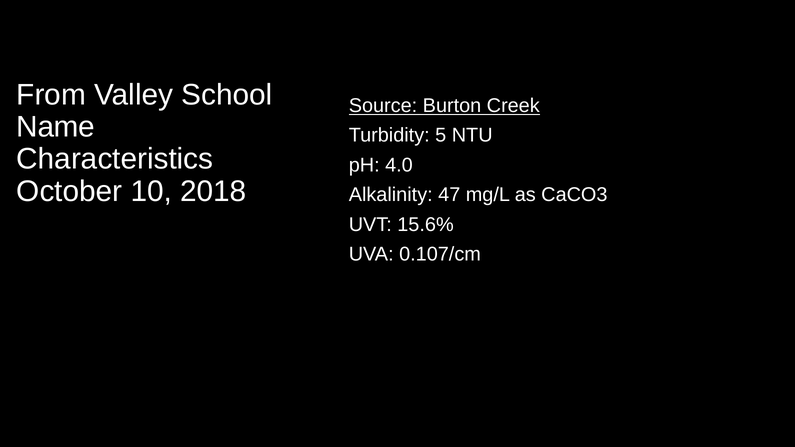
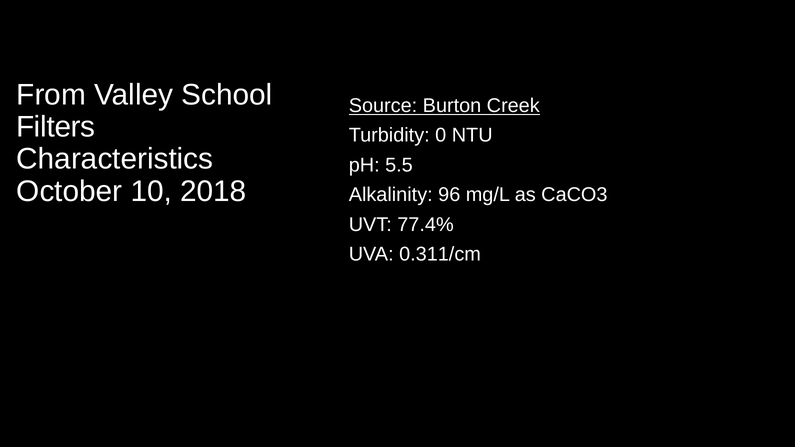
Name: Name -> Filters (56, 127)
5: 5 -> 0 (441, 135)
4.0: 4.0 -> 5.5 (399, 165)
47: 47 -> 96 (449, 195)
15.6%: 15.6% -> 77.4% (425, 225)
0.107/cm: 0.107/cm -> 0.311/cm (440, 254)
